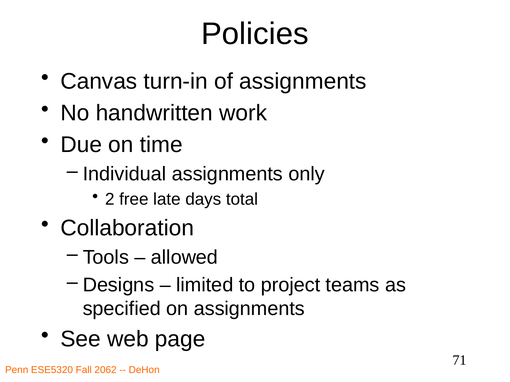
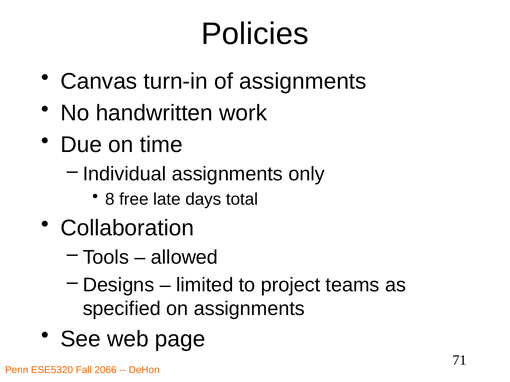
2: 2 -> 8 (110, 200)
2062: 2062 -> 2066 (106, 370)
